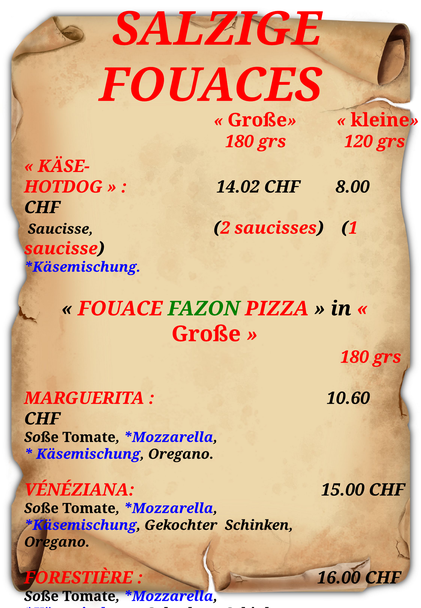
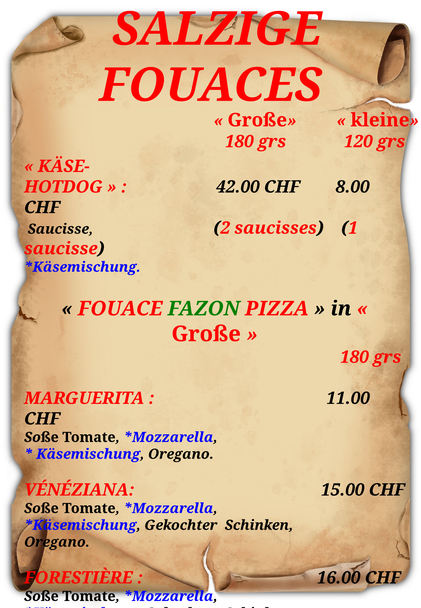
14.02: 14.02 -> 42.00 (238, 187)
10.60: 10.60 -> 11.00 (348, 398)
